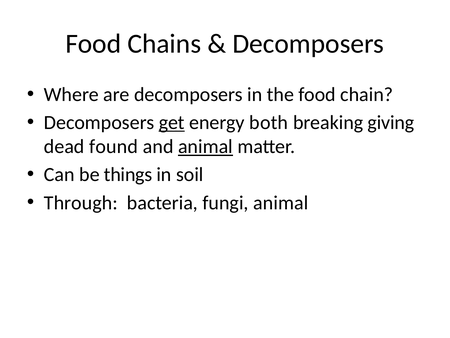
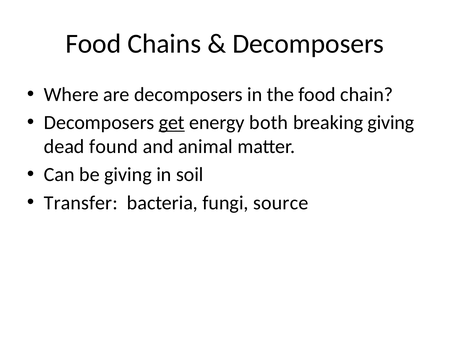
animal underline: present -> none (205, 146)
be things: things -> giving (128, 174)
Through: Through -> Transfer (81, 202)
fungi animal: animal -> source (281, 202)
